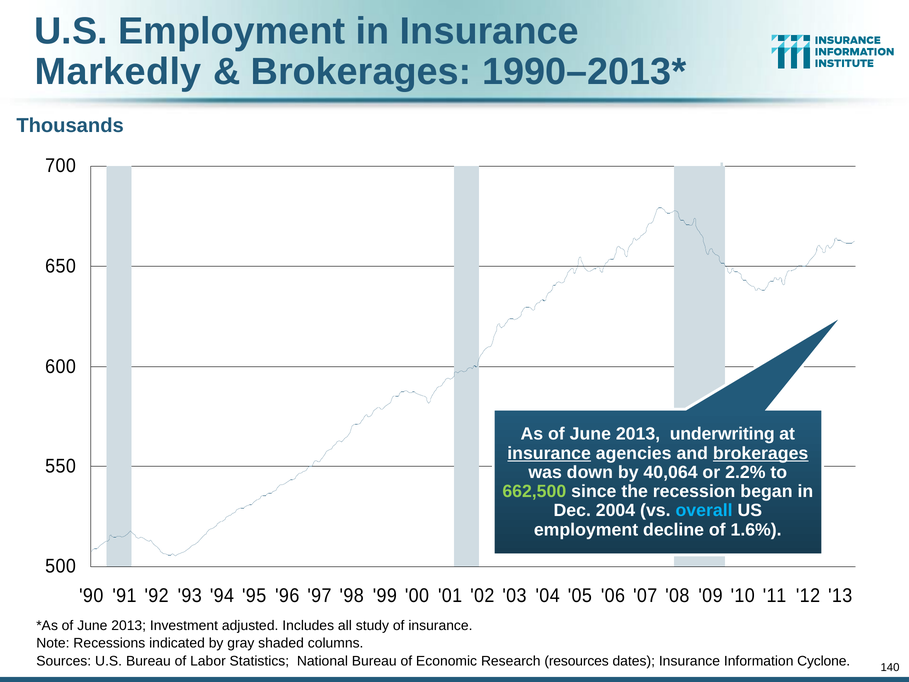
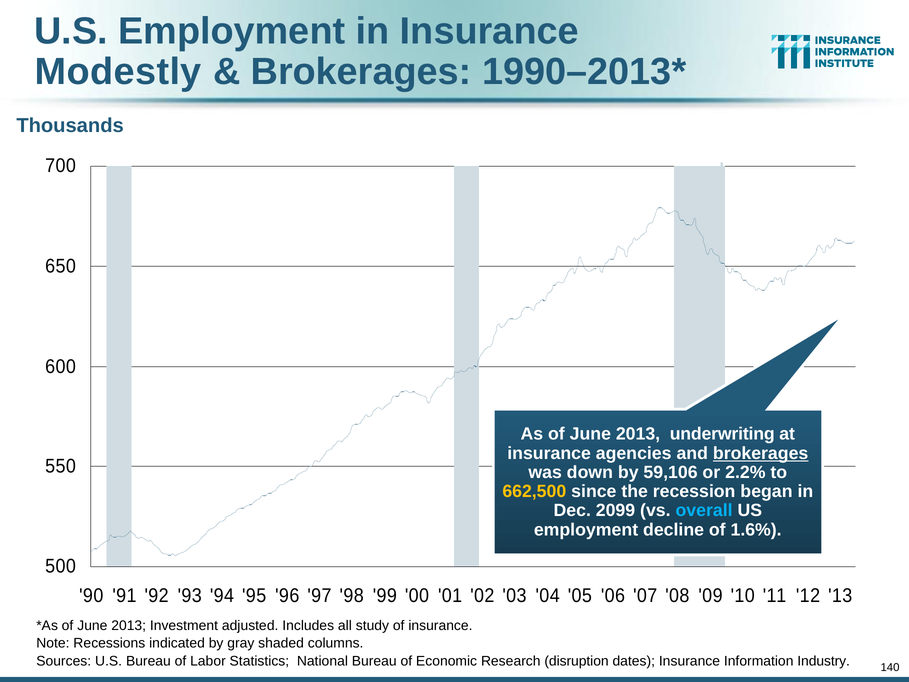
Markedly: Markedly -> Modestly (118, 72)
insurance underline: present -> none (549, 453)
40,064: 40,064 -> 59,106 (671, 472)
662,500 colour: light green -> yellow (534, 491)
2004: 2004 -> 2099 (615, 510)
resources: resources -> disruption (577, 661)
Cyclone: Cyclone -> Industry (824, 661)
